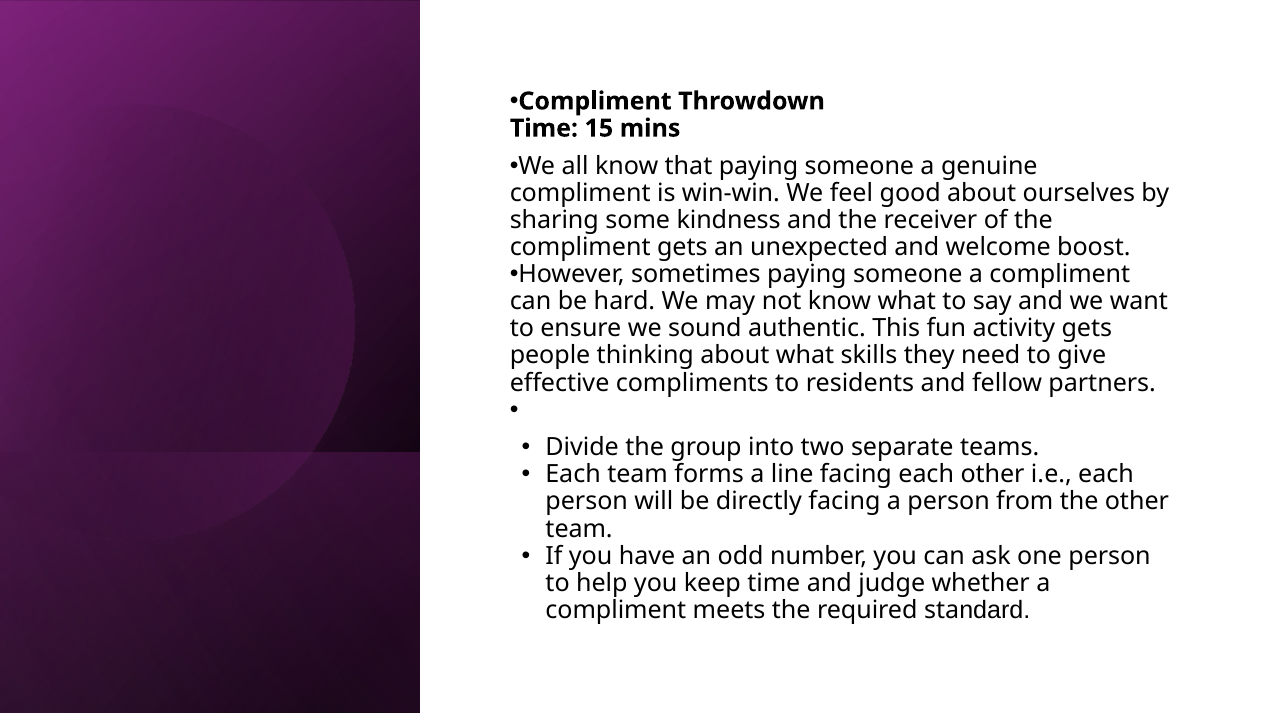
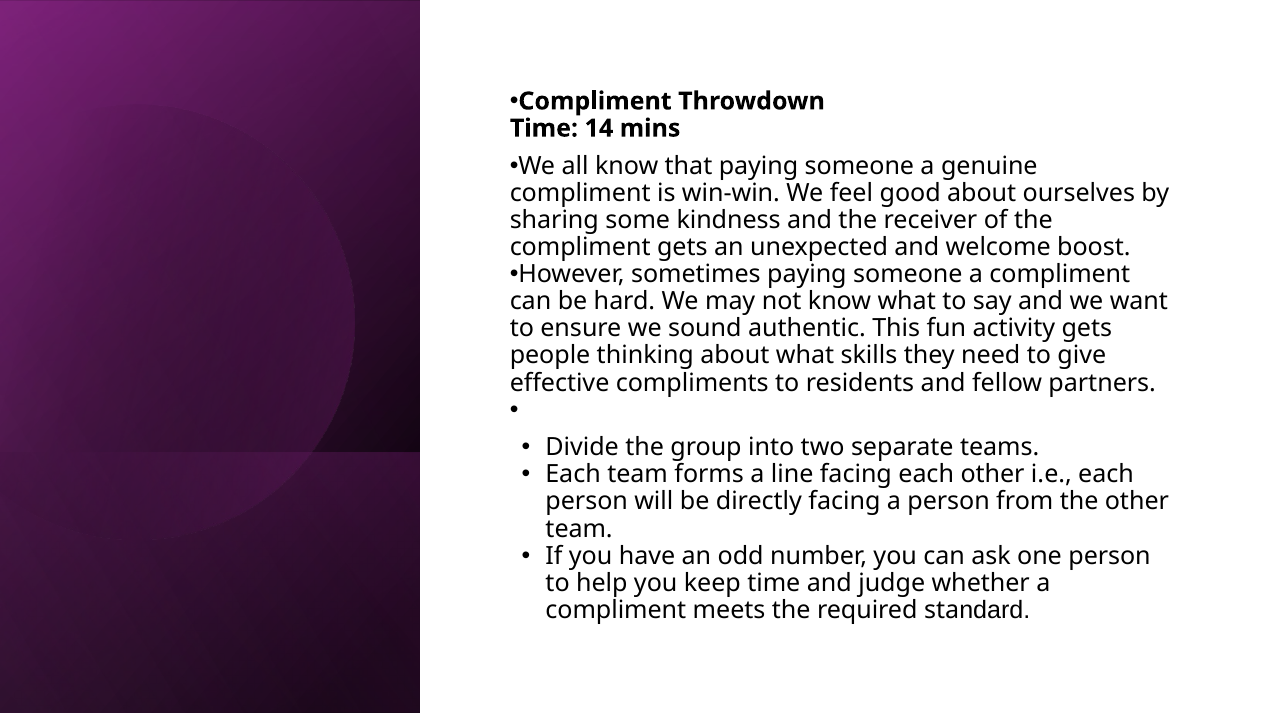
15: 15 -> 14 (599, 128)
